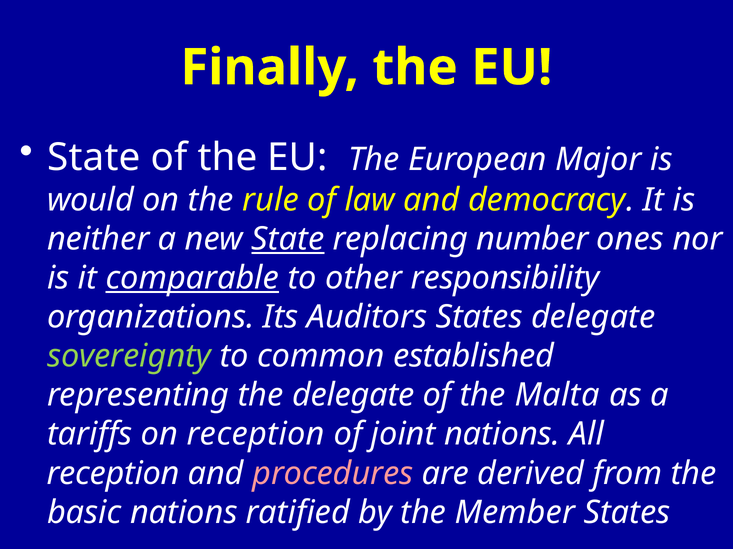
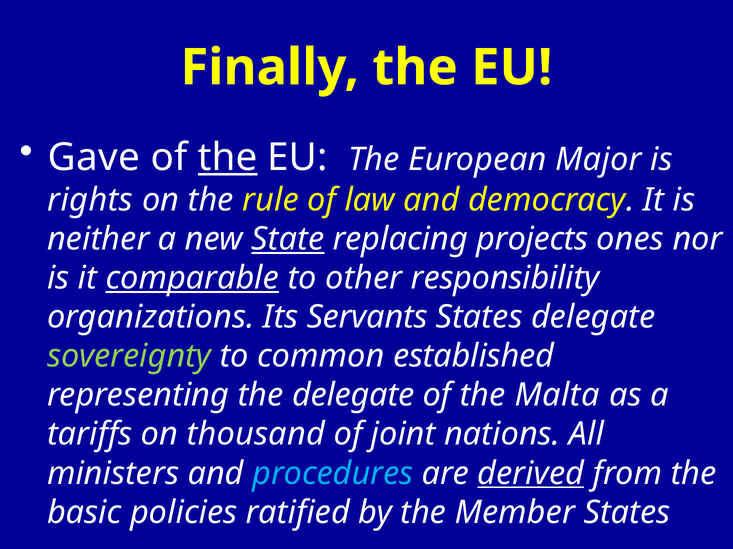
State: State -> Gave (94, 158)
the underline: none -> present (228, 158)
would: would -> rights (90, 200)
number: number -> projects (532, 239)
Auditors: Auditors -> Servants (367, 318)
on reception: reception -> thousand (256, 435)
reception: reception -> ministers (113, 474)
procedures colour: pink -> light blue (333, 474)
derived underline: none -> present (531, 474)
basic nations: nations -> policies (184, 513)
